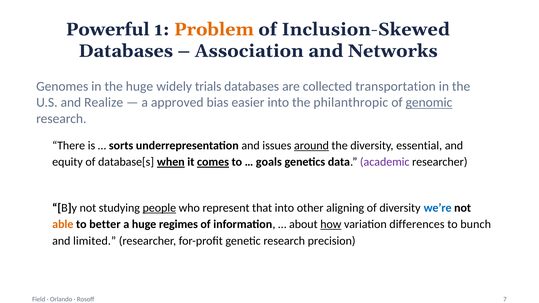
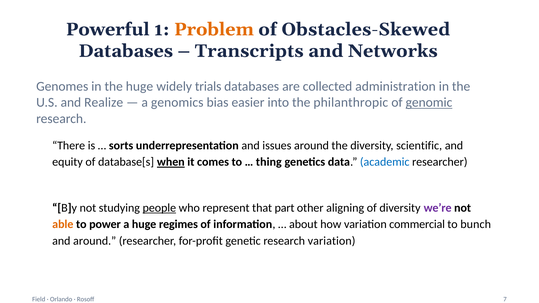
Inclusion-Skewed: Inclusion-Skewed -> Obstacles-Skewed (366, 29)
Association: Association -> Transcripts (249, 51)
transportation: transportation -> administration (396, 86)
approved: approved -> genomics (177, 103)
around underline: present -> none (311, 146)
essential: essential -> scientific (419, 146)
comes underline: present -> none (213, 162)
goals: goals -> thing (269, 162)
academic colour: purple -> blue (385, 162)
that into: into -> part (285, 208)
we’re colour: blue -> purple (438, 208)
better: better -> power (105, 224)
how underline: present -> none (331, 224)
differences: differences -> commercial (417, 224)
and limited: limited -> around (95, 241)
research precision: precision -> variation (332, 241)
